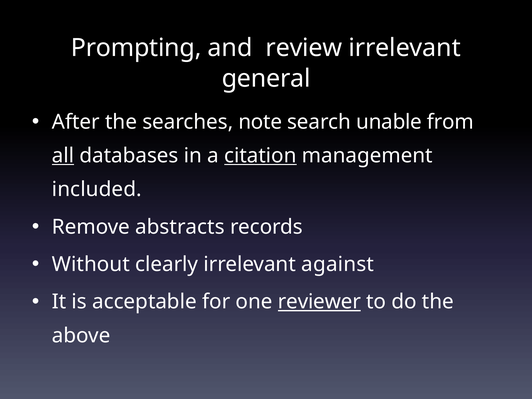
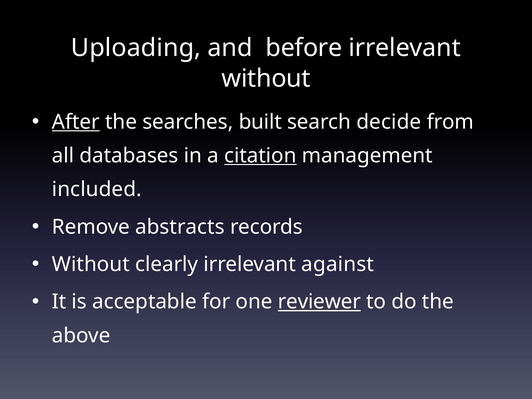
Prompting: Prompting -> Uploading (136, 48)
review: review -> before (304, 48)
general: general -> without (266, 79)
After underline: none -> present (76, 122)
note: note -> built (260, 122)
unable: unable -> decide (389, 122)
all underline: present -> none (63, 156)
